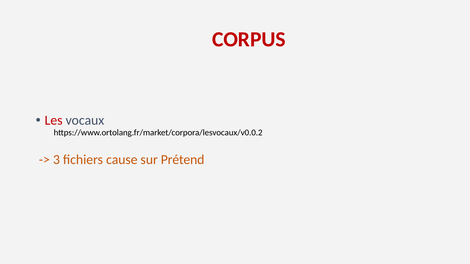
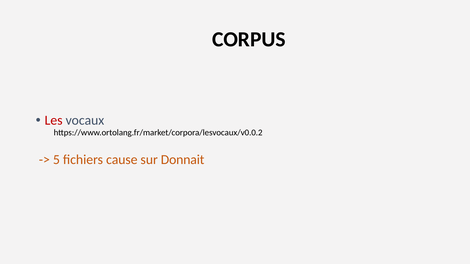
CORPUS colour: red -> black (249, 39)
3: 3 -> 5 (56, 160)
Prétend: Prétend -> Donnait (183, 160)
